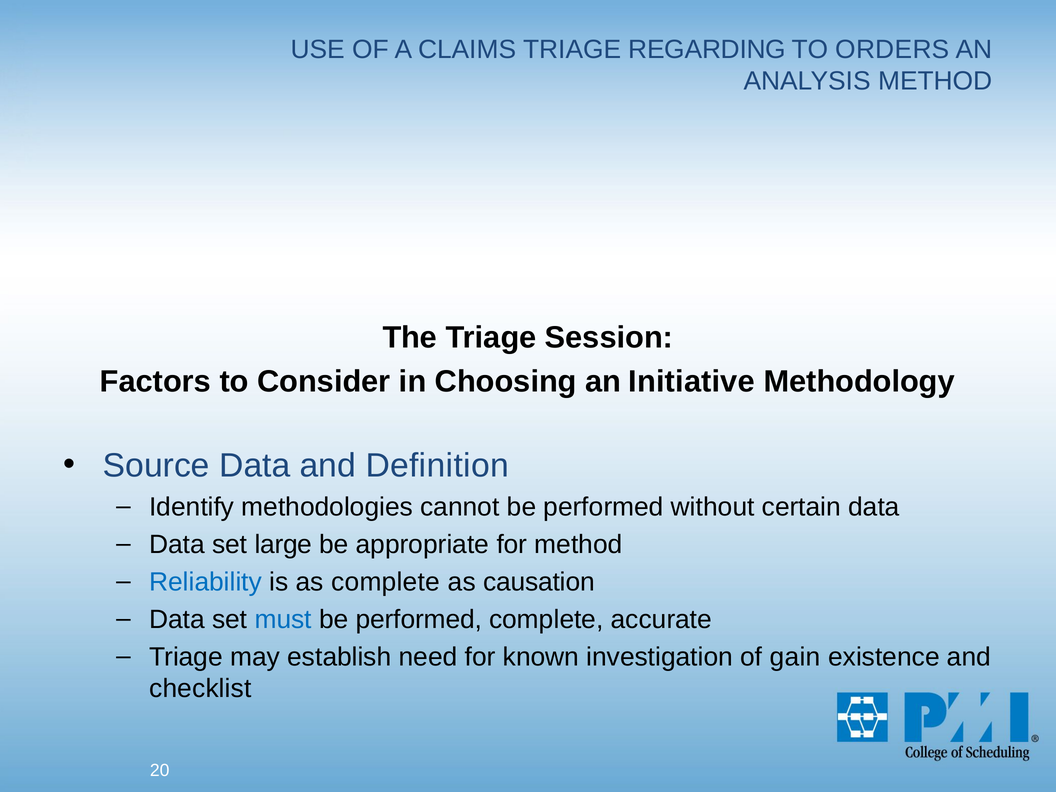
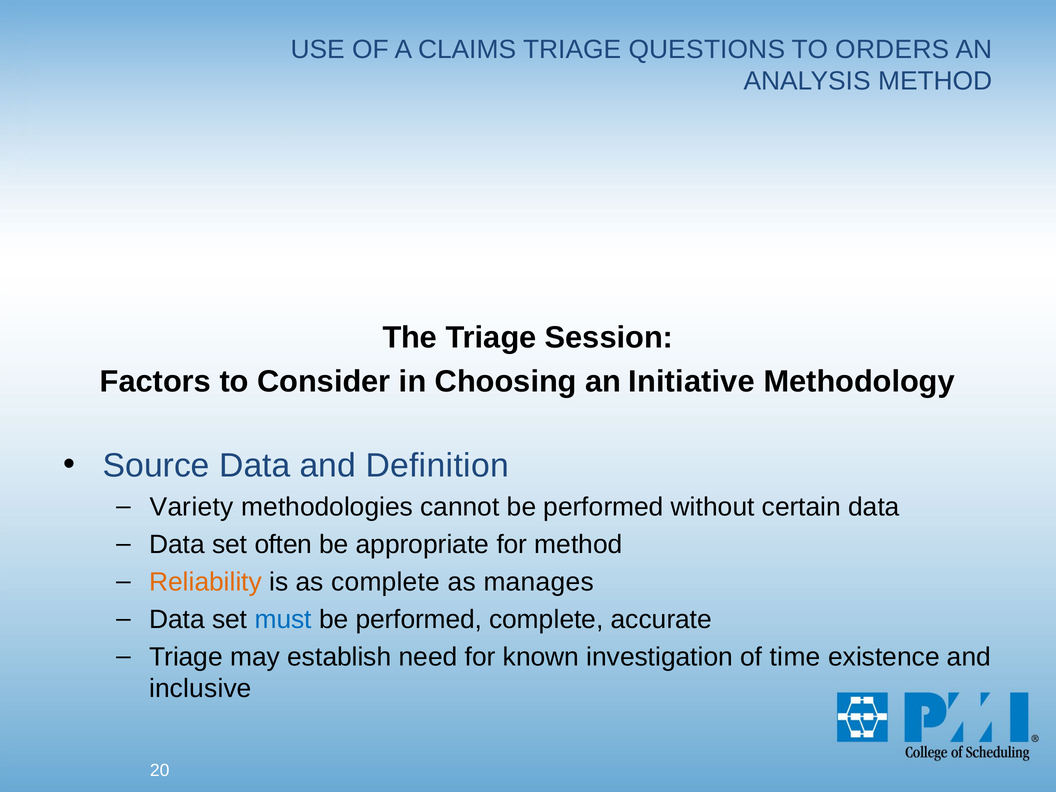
REGARDING: REGARDING -> QUESTIONS (707, 49)
Identify: Identify -> Variety (192, 507)
large: large -> often (283, 544)
Reliability colour: blue -> orange (206, 582)
causation: causation -> manages (539, 582)
gain: gain -> time (795, 657)
checklist: checklist -> inclusive (200, 689)
